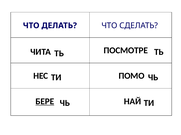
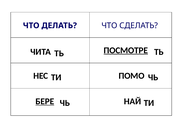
ПОСМОТРЕ underline: none -> present (126, 51)
